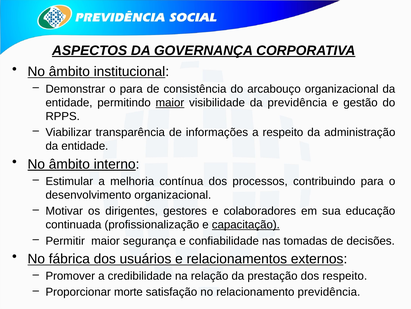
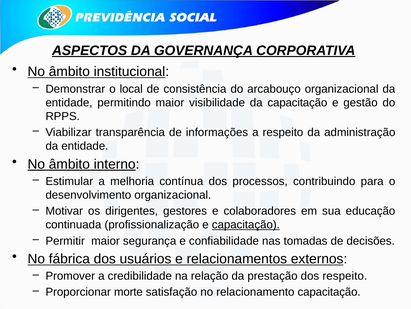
o para: para -> local (131, 89)
maior underline: present -> none (170, 102)
da previdência: previdência -> capacitação (297, 102)
relacionamento previdência: previdência -> capacitação (329, 291)
